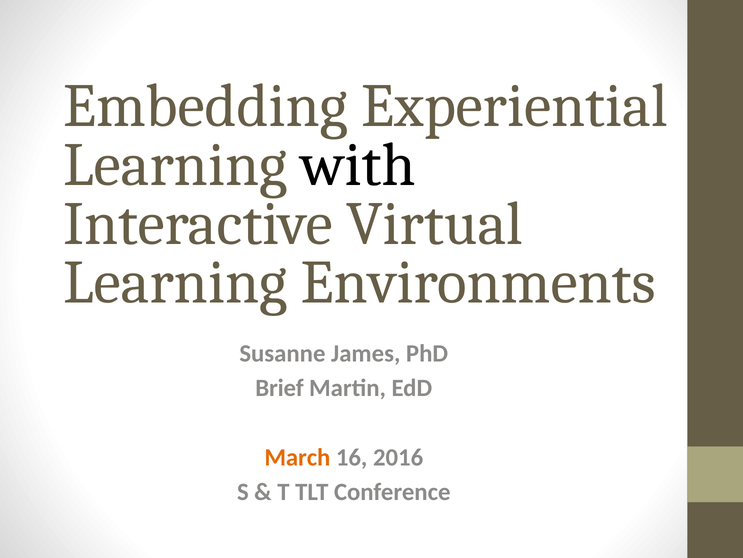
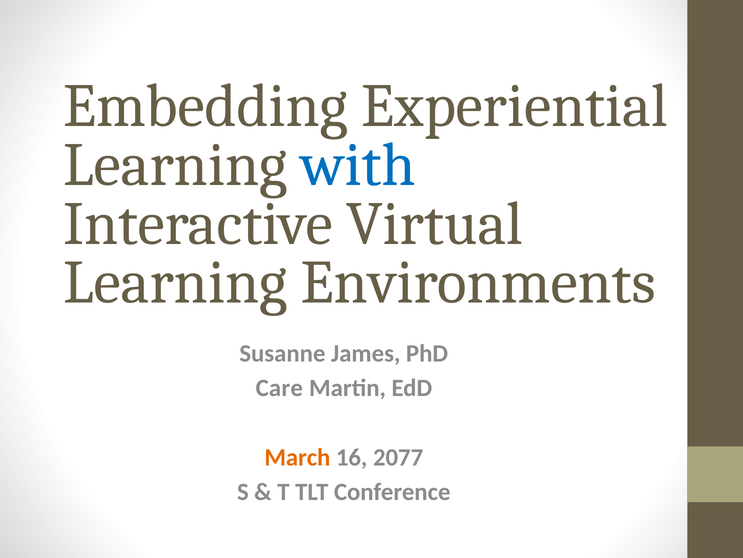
with colour: black -> blue (358, 165)
Brief: Brief -> Care (279, 388)
2016: 2016 -> 2077 (398, 457)
